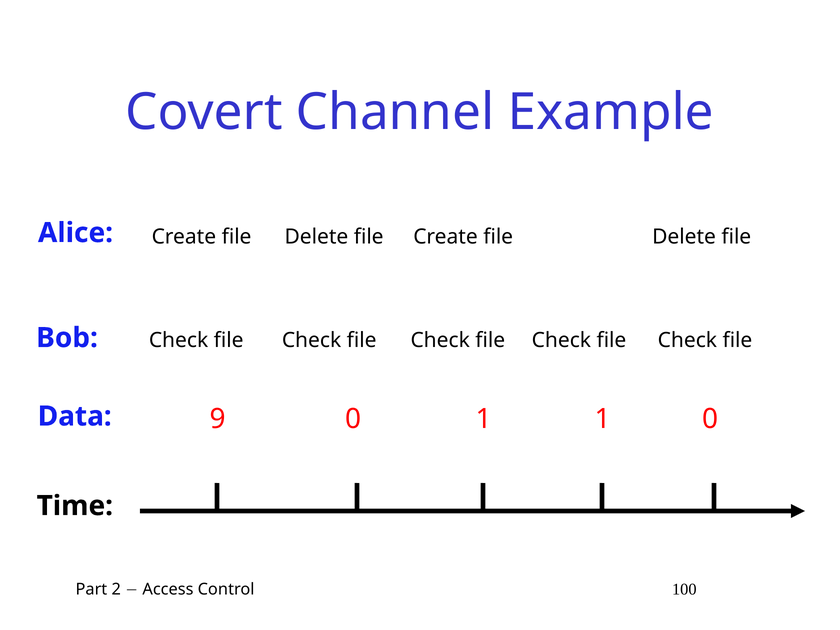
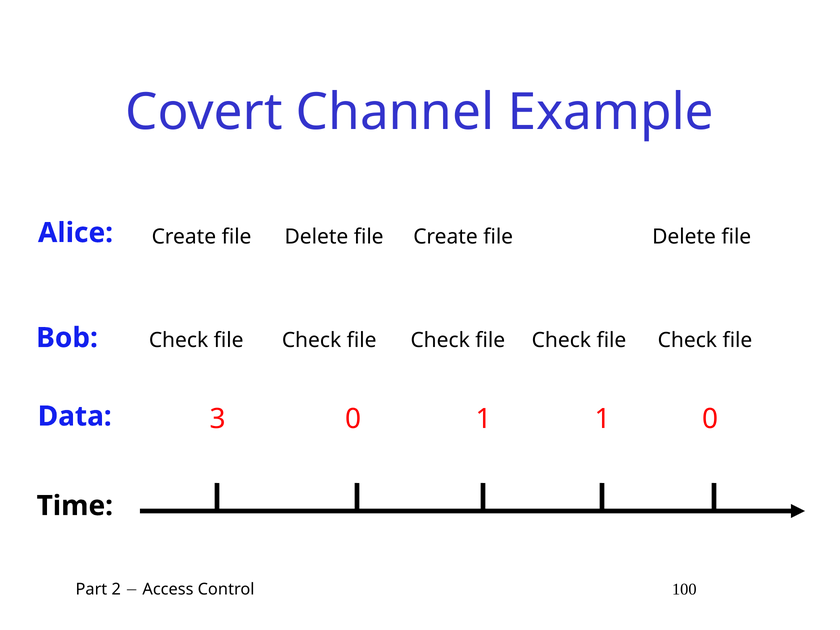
9: 9 -> 3 (218, 419)
